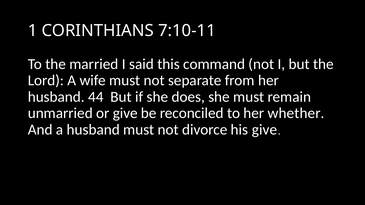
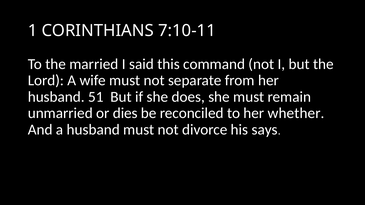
44: 44 -> 51 (96, 97)
or give: give -> dies (125, 113)
his give: give -> says (265, 130)
